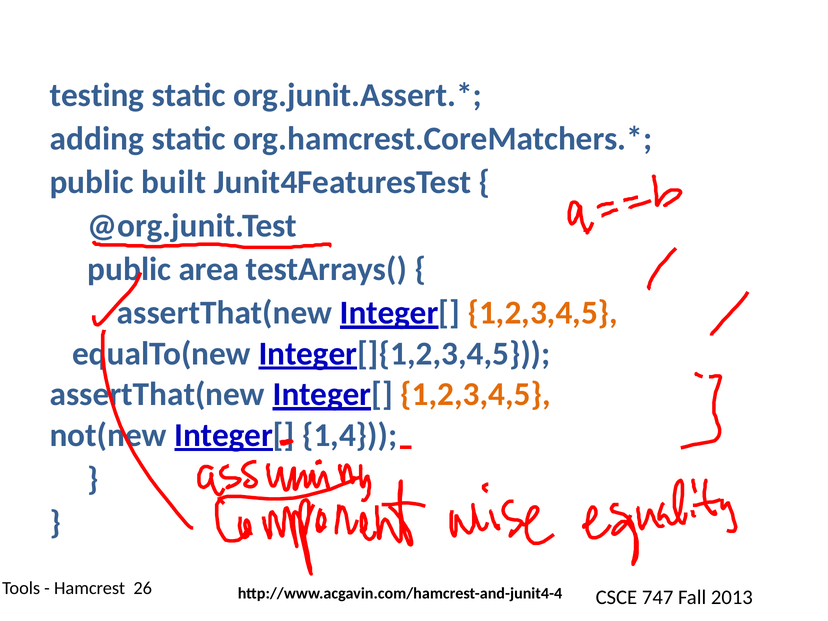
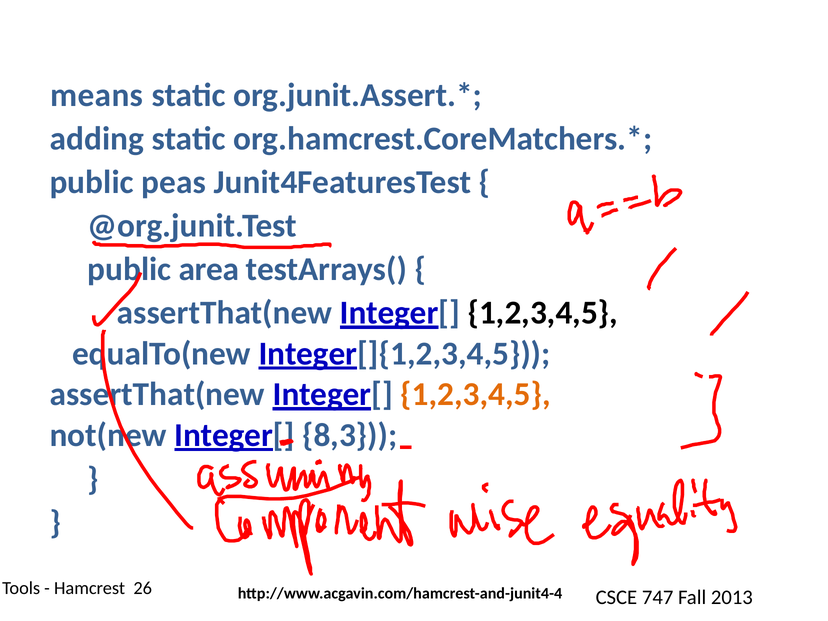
testing: testing -> means (97, 95)
built: built -> peas (174, 182)
1,2,3,4,5 colour: orange -> black (543, 313)
1,4: 1,4 -> 8,3 (350, 435)
